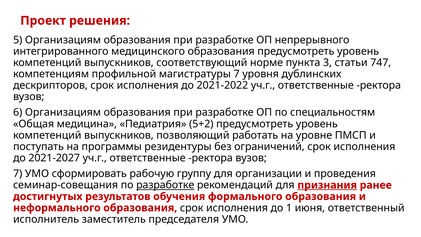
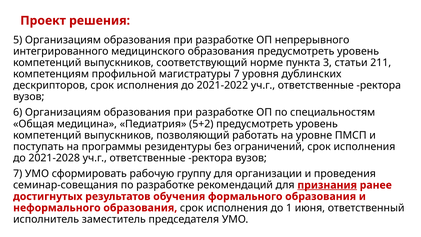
747: 747 -> 211 (381, 63)
2021-2027: 2021-2027 -> 2021-2028 (54, 158)
разработке underline: present -> none (165, 185)
